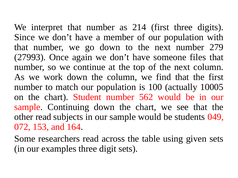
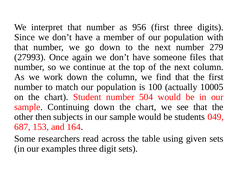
214: 214 -> 956 (139, 27)
562: 562 -> 504 (146, 97)
other read: read -> then (43, 117)
072: 072 -> 687 (22, 127)
